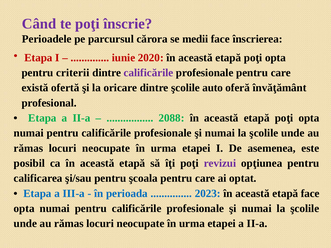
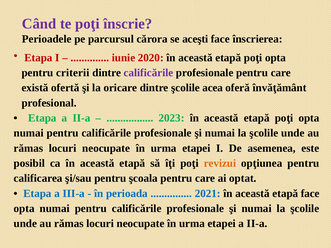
medii: medii -> aceşti (195, 39)
auto: auto -> acea (213, 88)
2088: 2088 -> 2023 (172, 118)
revizui colour: purple -> orange (220, 163)
2023: 2023 -> 2021 (208, 194)
